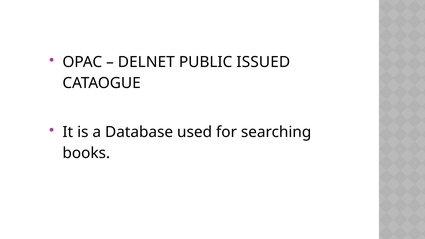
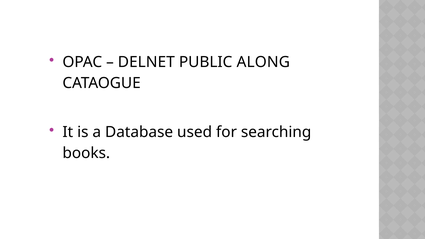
ISSUED: ISSUED -> ALONG (263, 62)
